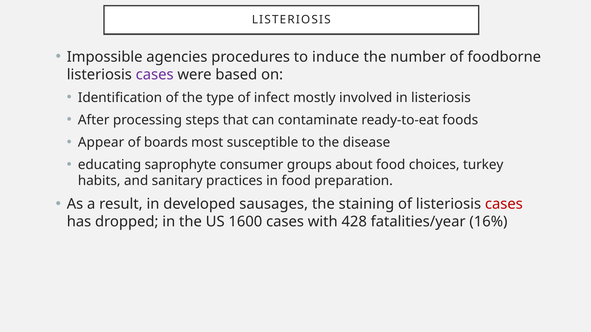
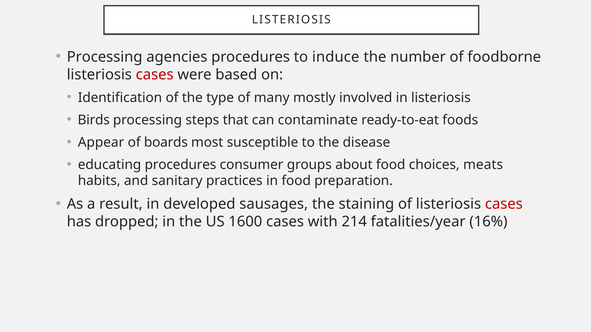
Impossible: Impossible -> Processing (105, 57)
cases colour: purple -> red (155, 75)
infect: infect -> many (272, 98)
After: After -> Birds (94, 120)
educating saprophyte: saprophyte -> procedures (180, 165)
turkey: turkey -> meats (483, 165)
428: 428 -> 214 (354, 222)
